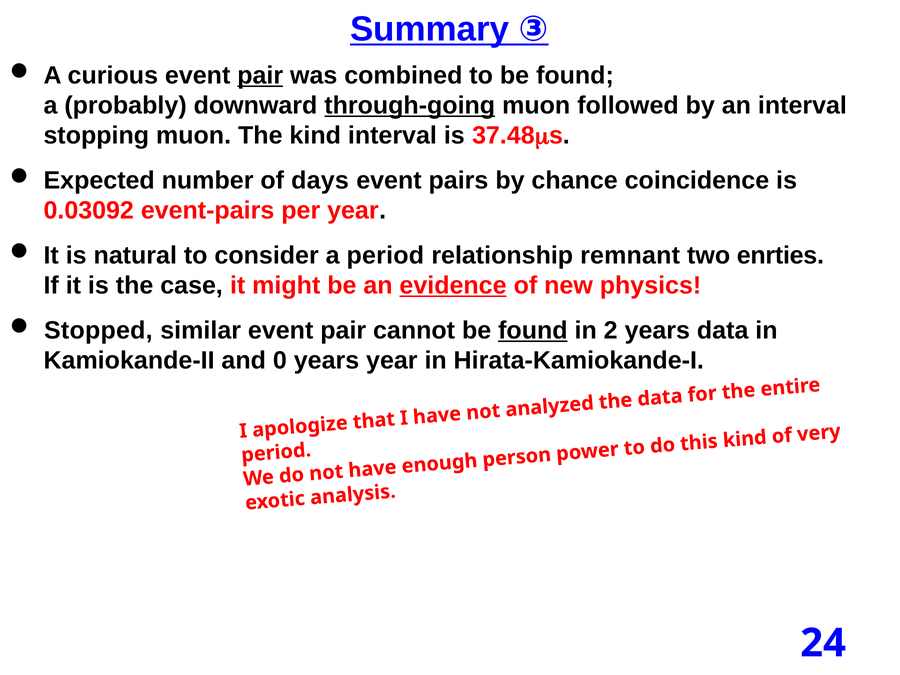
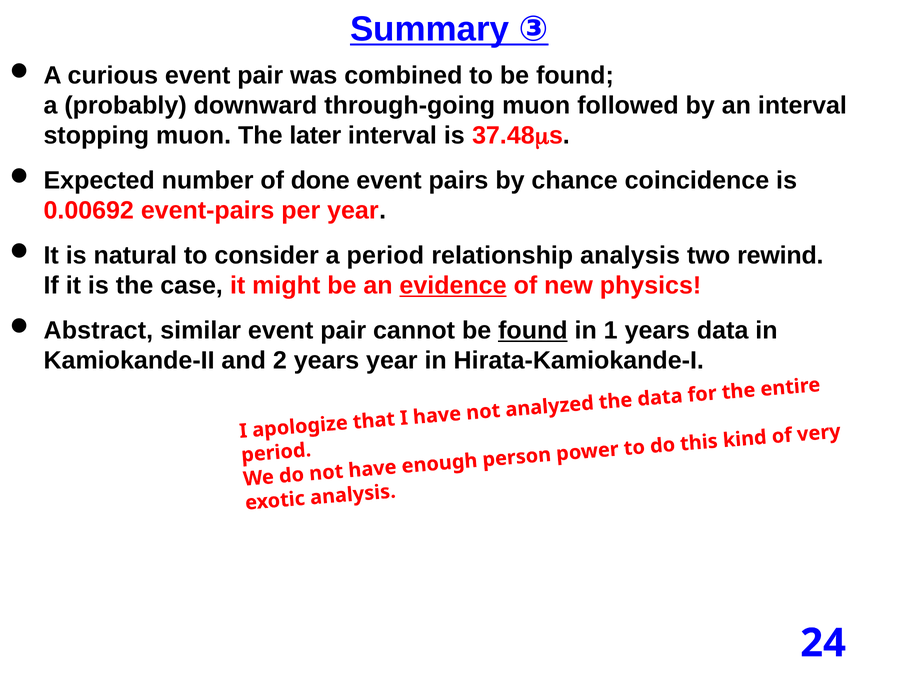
pair underline: present -> none (260, 75)
through-going underline: present -> none (410, 105)
The kind: kind -> later (315, 135)
days: days -> done (320, 180)
0.03092: 0.03092 -> 0.00692 (89, 210)
relationship remnant: remnant -> analysis (630, 255)
enrties: enrties -> rewind (780, 255)
Stopped: Stopped -> Abstract (98, 330)
2: 2 -> 1 (611, 330)
0: 0 -> 2 (280, 360)
